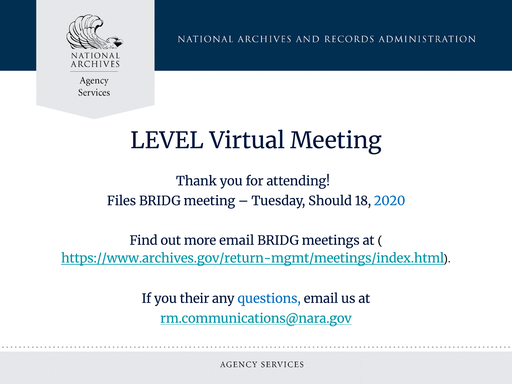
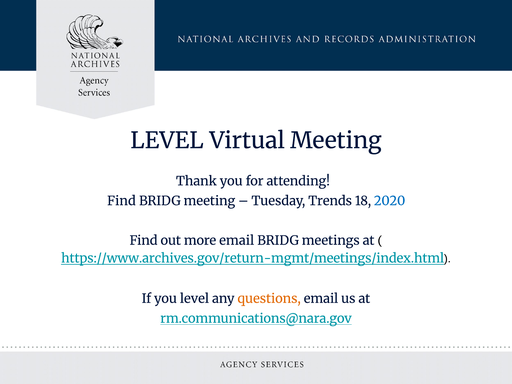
Files: Files -> Find (121, 201)
Should: Should -> Trends (330, 201)
you their: their -> level (194, 299)
questions colour: blue -> orange (269, 299)
